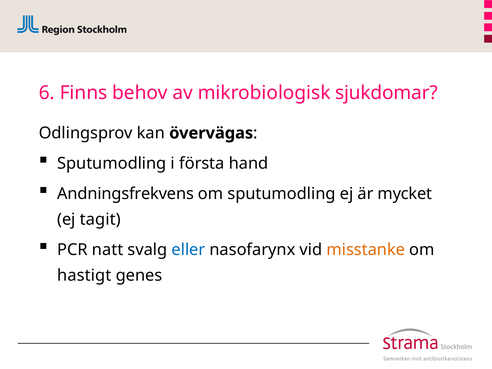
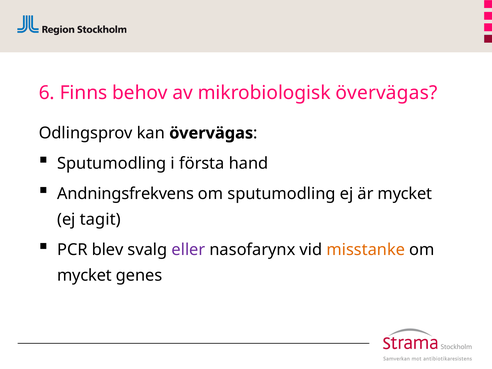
mikrobiologisk sjukdomar: sjukdomar -> övervägas (386, 93)
natt: natt -> blev (108, 250)
eller colour: blue -> purple (188, 250)
hastigt: hastigt -> mycket (84, 275)
